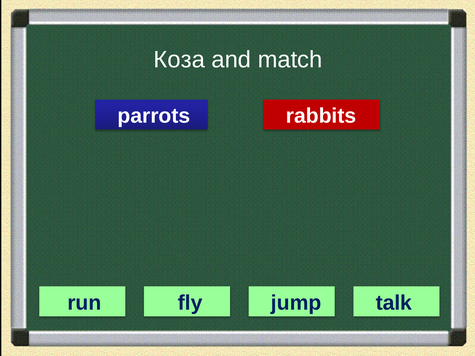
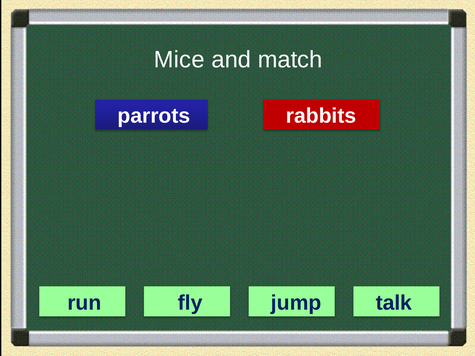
Коза: Коза -> Mice (179, 60)
